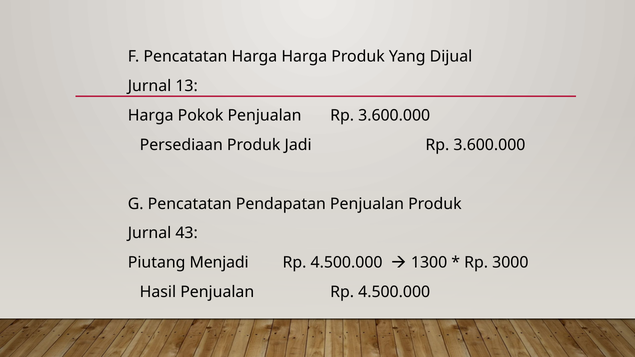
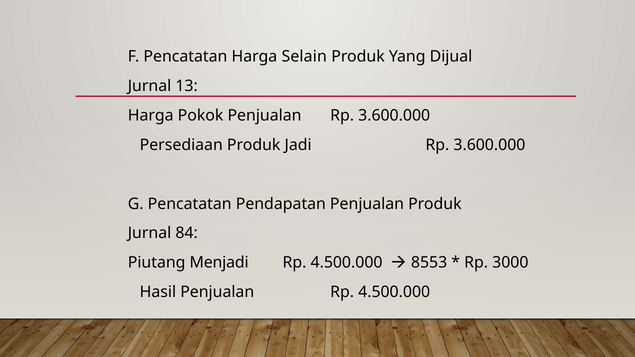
Harga Harga: Harga -> Selain (304, 57)
43: 43 -> 84 (187, 233)
1300: 1300 -> 8553 (429, 263)
